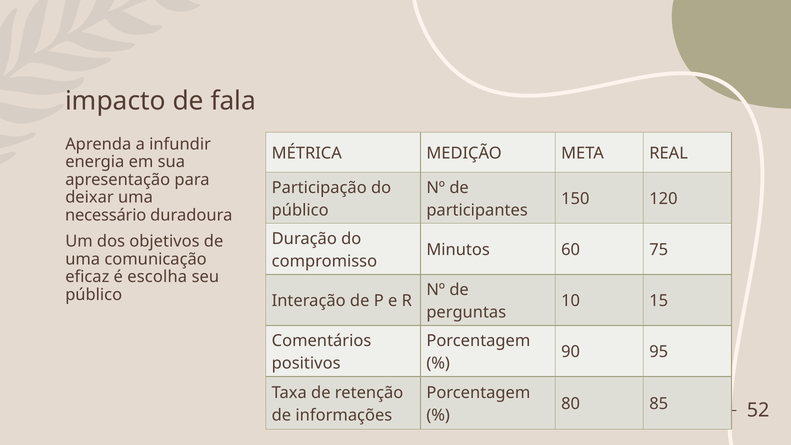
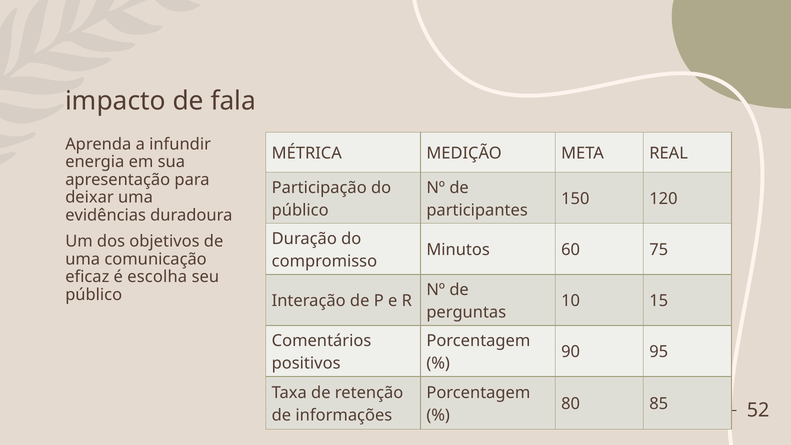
necessário: necessário -> evidências (106, 215)
